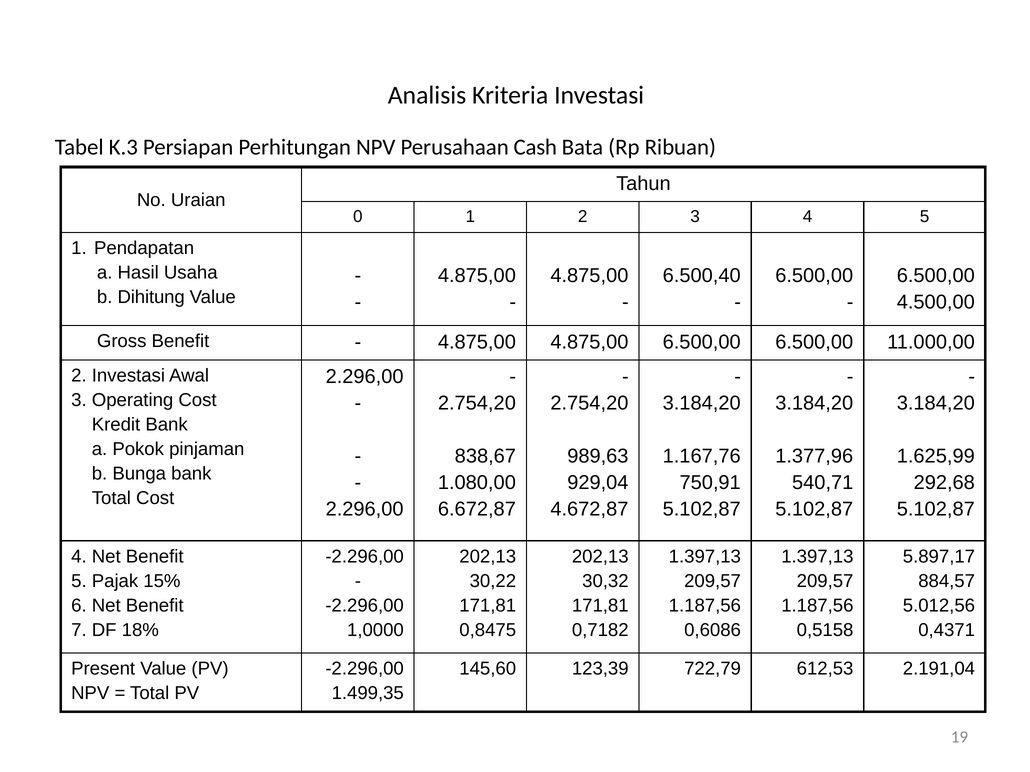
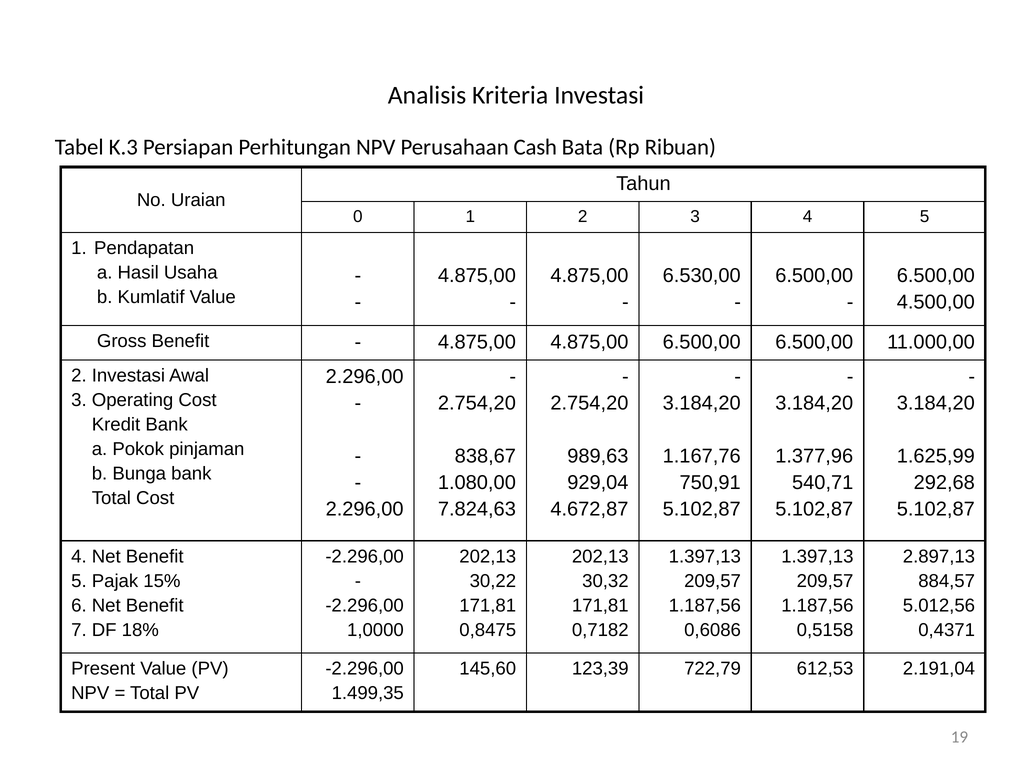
6.500,40: 6.500,40 -> 6.530,00 (702, 276)
Dihitung: Dihitung -> Kumlatif (151, 297)
6.672,87: 6.672,87 -> 7.824,63 (477, 509)
5.897,17: 5.897,17 -> 2.897,13 (939, 557)
